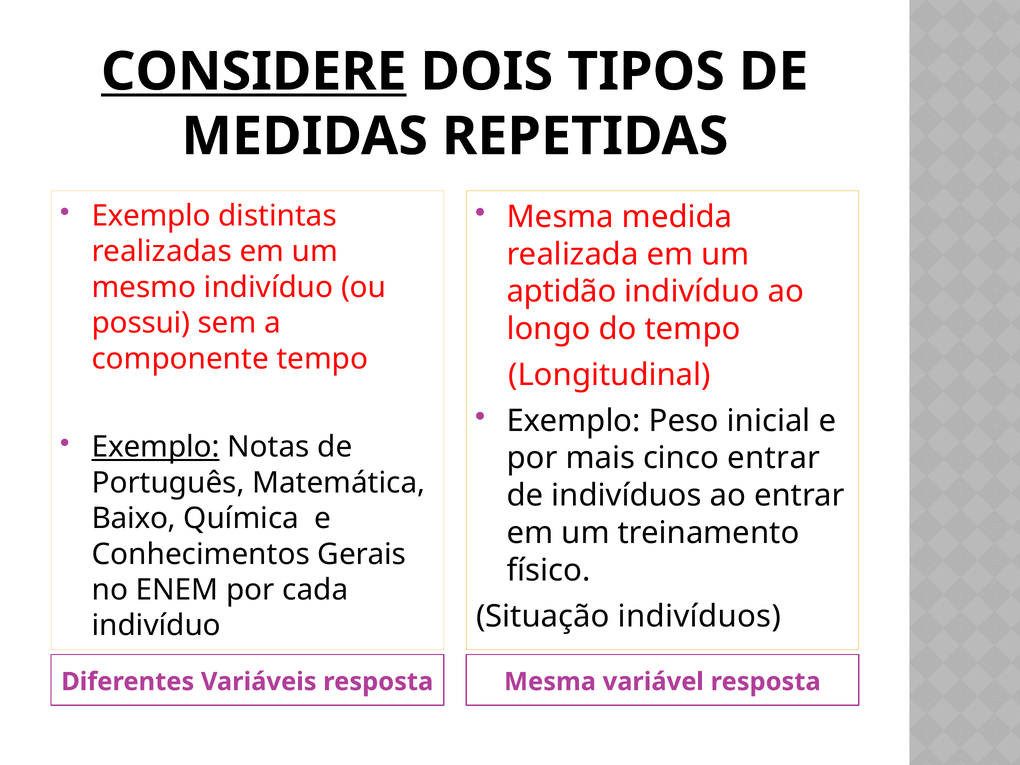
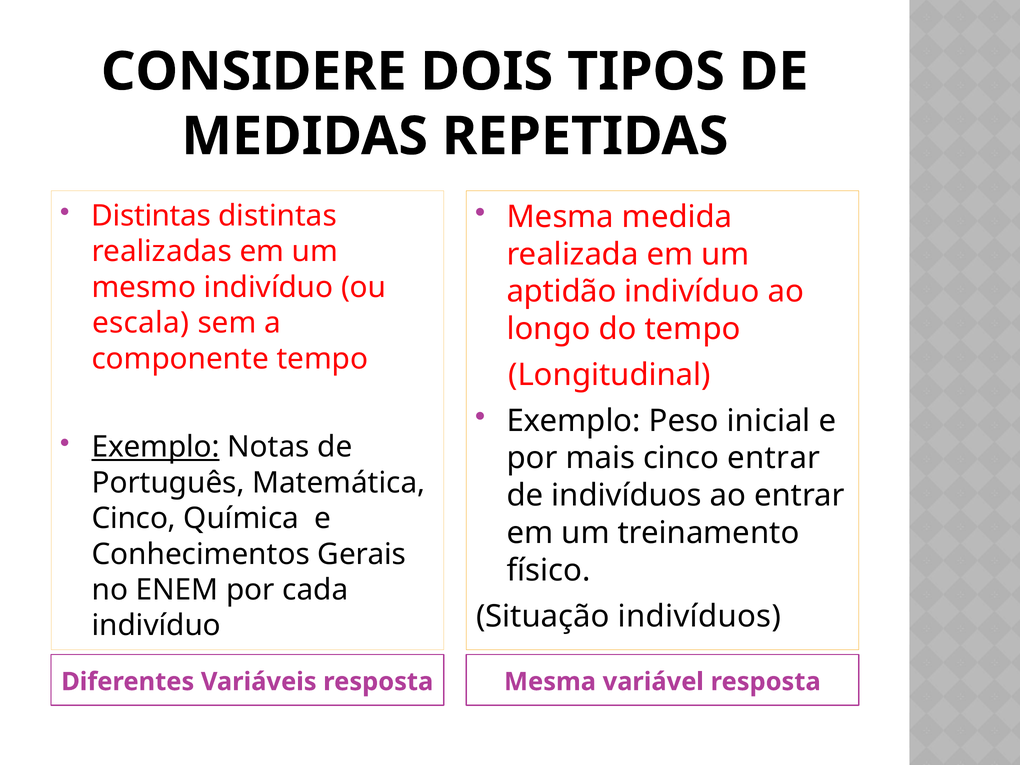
CONSIDERE underline: present -> none (254, 72)
Exemplo: Exemplo -> Distintas (151, 216)
possui: possui -> escala (141, 323)
Baixo: Baixo -> Cinco (134, 519)
